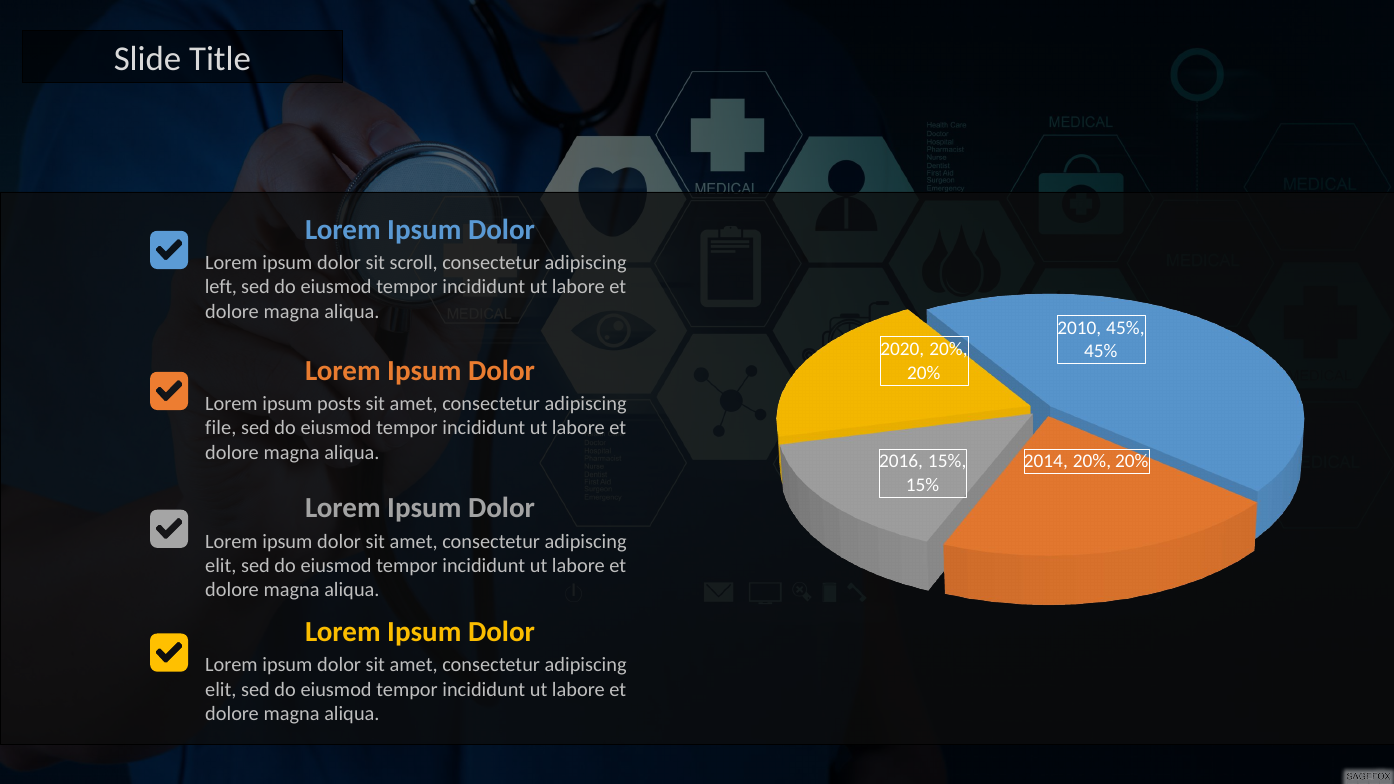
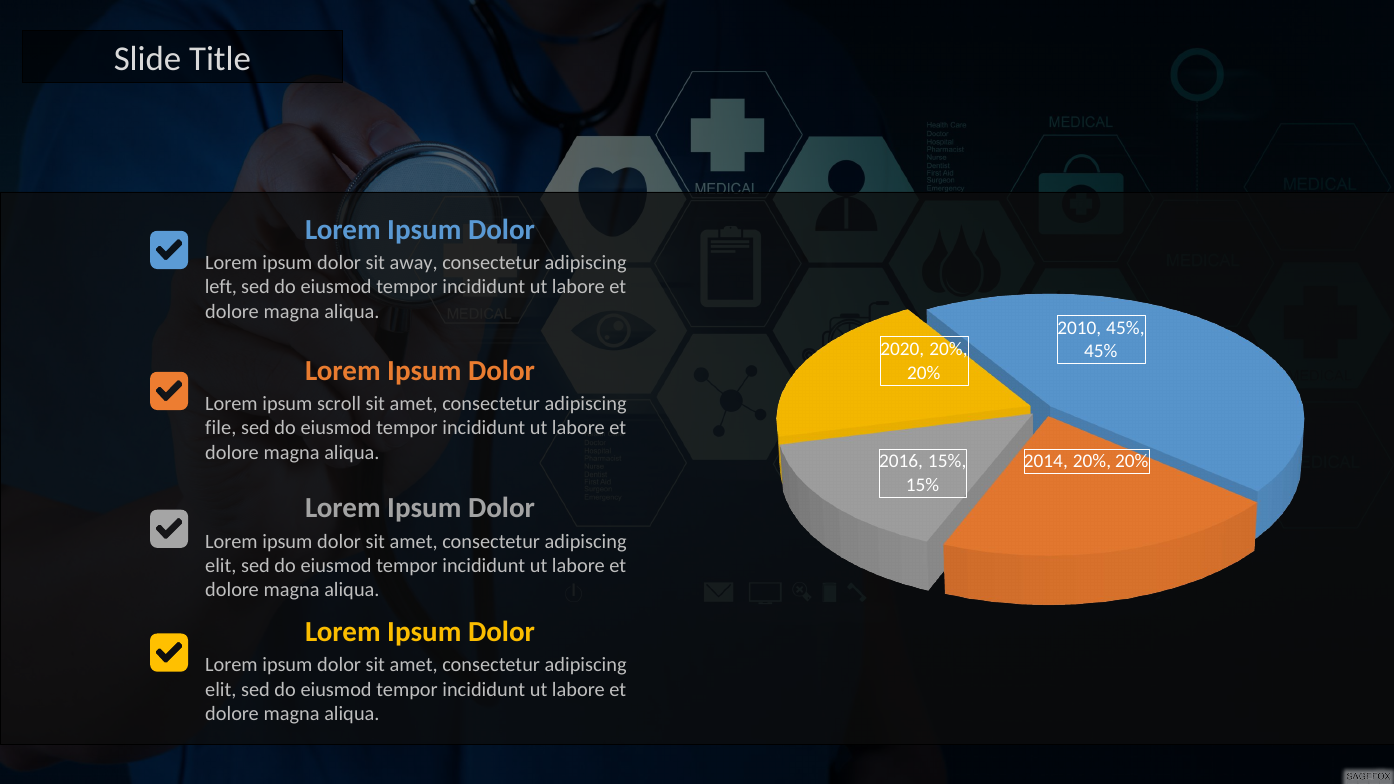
scroll: scroll -> away (414, 263)
posts: posts -> scroll (339, 404)
